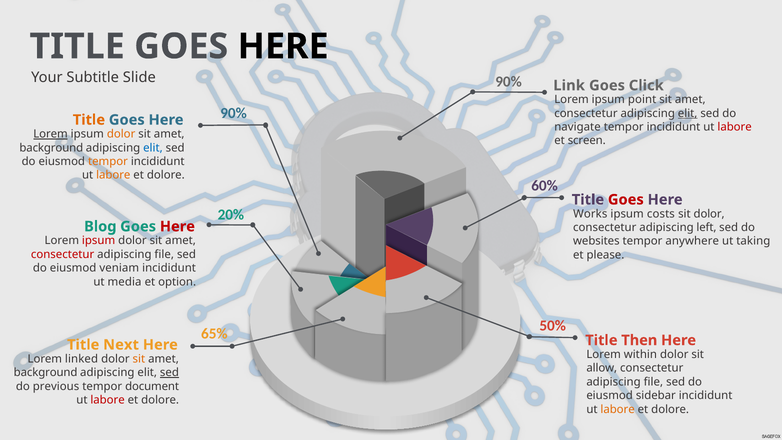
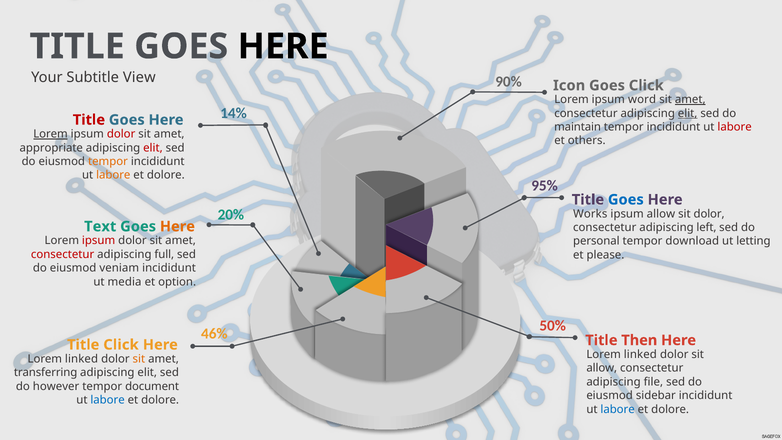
Slide: Slide -> View (139, 78)
Link: Link -> Icon (569, 85)
point: point -> word (642, 100)
amet underline: none -> present (690, 100)
90%: 90% -> 14% (233, 113)
Title colour: orange -> red (89, 120)
navigate: navigate -> maintain (578, 127)
dolor colour: orange -> red (121, 134)
screen: screen -> others (587, 141)
background: background -> appropriate (51, 148)
elit colour: blue -> red (153, 148)
60%: 60% -> 95% (545, 186)
Goes colour: red -> blue (626, 200)
ipsum costs: costs -> allow (661, 214)
Blog: Blog -> Text (100, 226)
Here colour: red -> orange (177, 226)
websites: websites -> personal (596, 241)
anywhere: anywhere -> download (692, 241)
taking: taking -> letting (753, 241)
file: file -> full (164, 254)
65%: 65% -> 46% (214, 333)
Title Next: Next -> Click (121, 345)
within: within -> linked (640, 354)
background: background -> transferring (46, 373)
sed underline: present -> none (169, 373)
previous: previous -> however (56, 386)
labore colour: red -> blue (108, 400)
labore colour: orange -> blue (618, 409)
